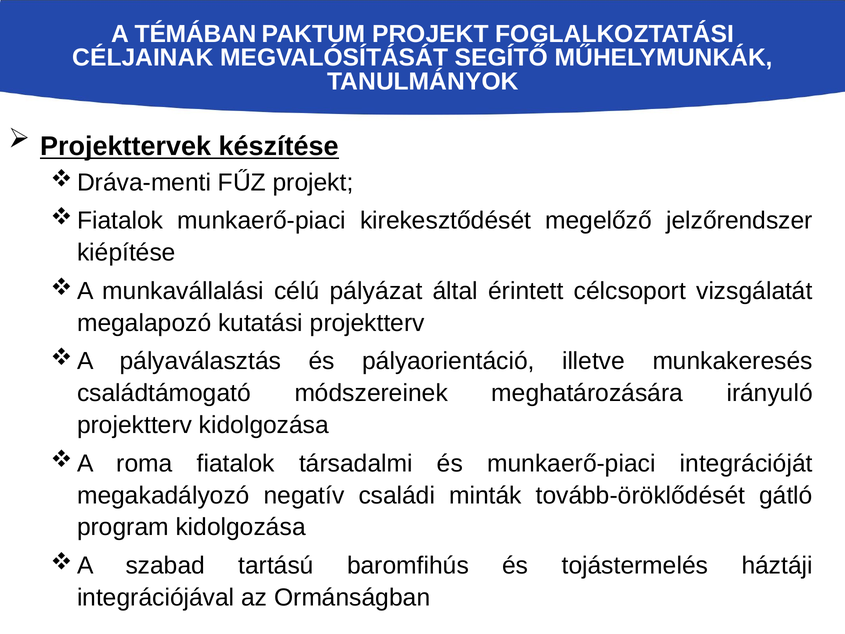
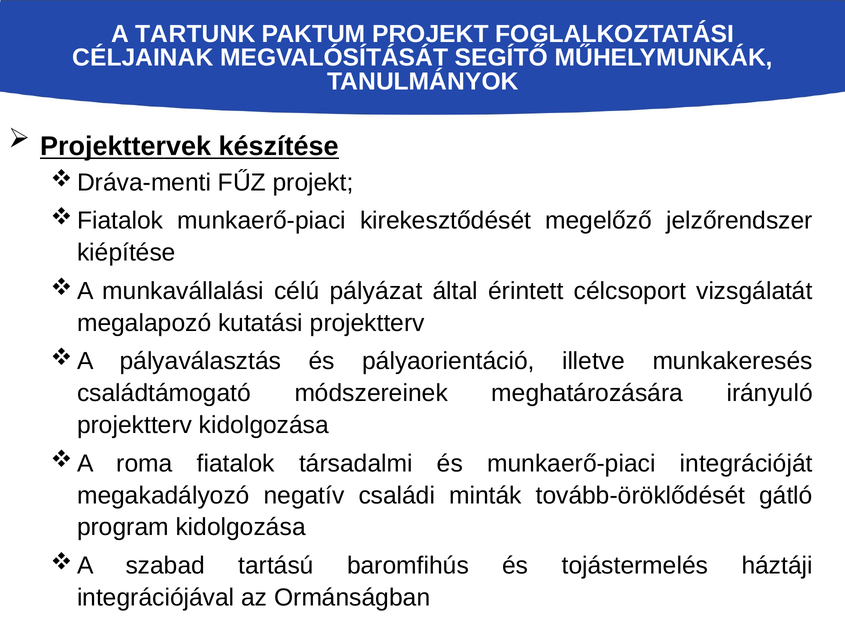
TÉMÁBAN: TÉMÁBAN -> TARTUNK (195, 34)
